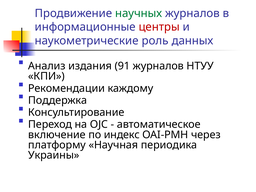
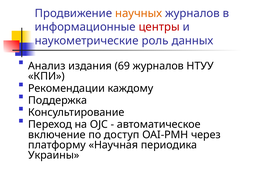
научных colour: green -> orange (139, 13)
91: 91 -> 69 (122, 66)
индекс: индекс -> доступ (122, 135)
